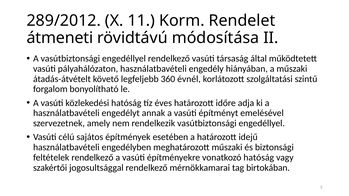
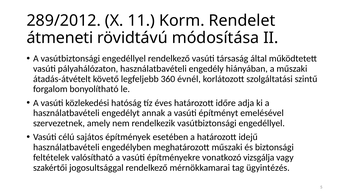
feltételek rendelkező: rendelkező -> valósítható (92, 158)
vonatkozó hatóság: hatóság -> vizsgálja (259, 158)
birtokában: birtokában -> ügyintézés (268, 168)
